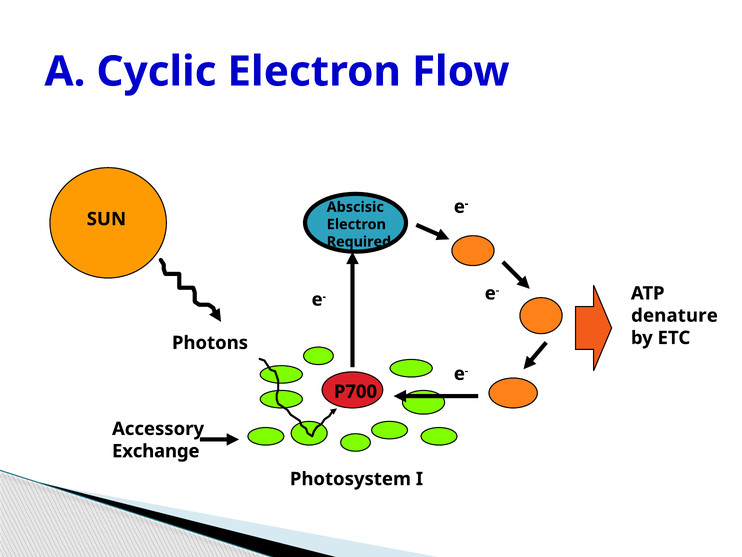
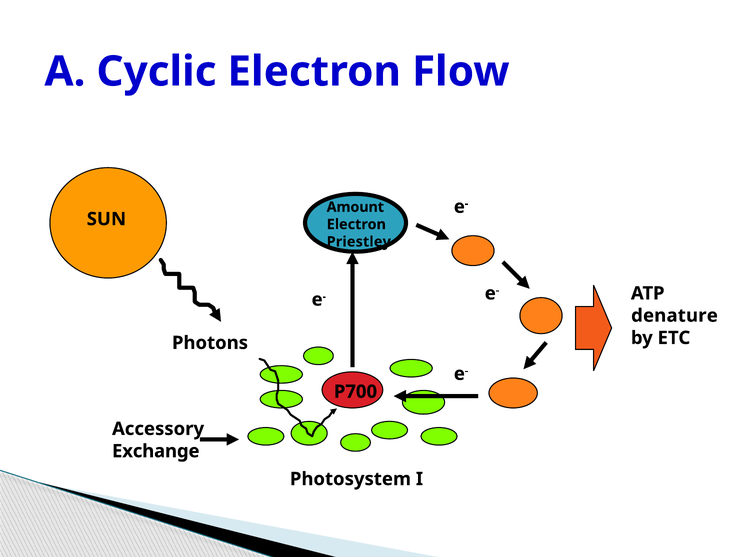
Abscisic: Abscisic -> Amount (355, 207)
Required: Required -> Priestley (359, 242)
